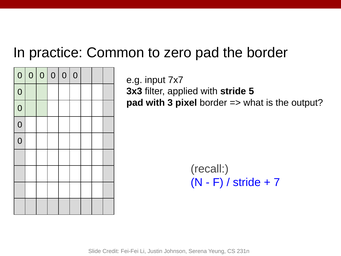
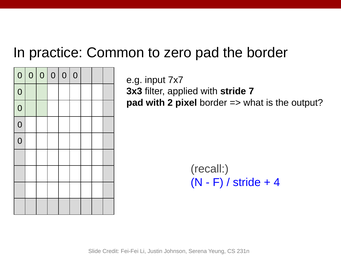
5: 5 -> 7 (251, 91)
3: 3 -> 2 (170, 103)
7: 7 -> 4 (277, 182)
